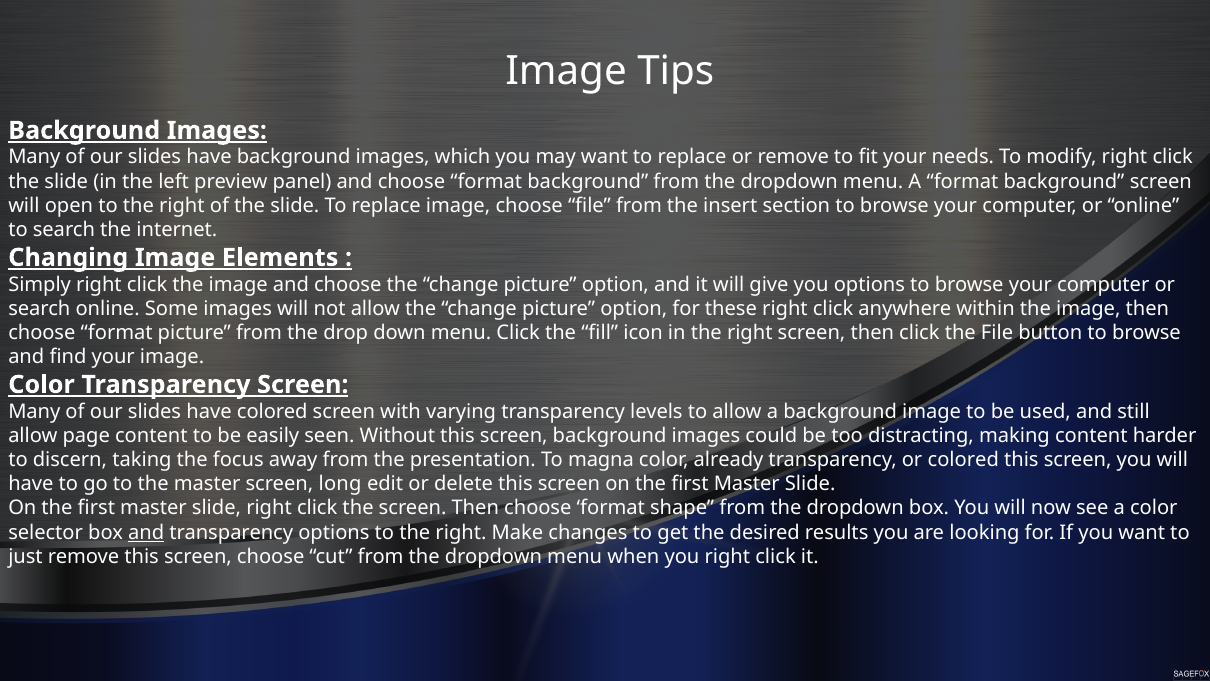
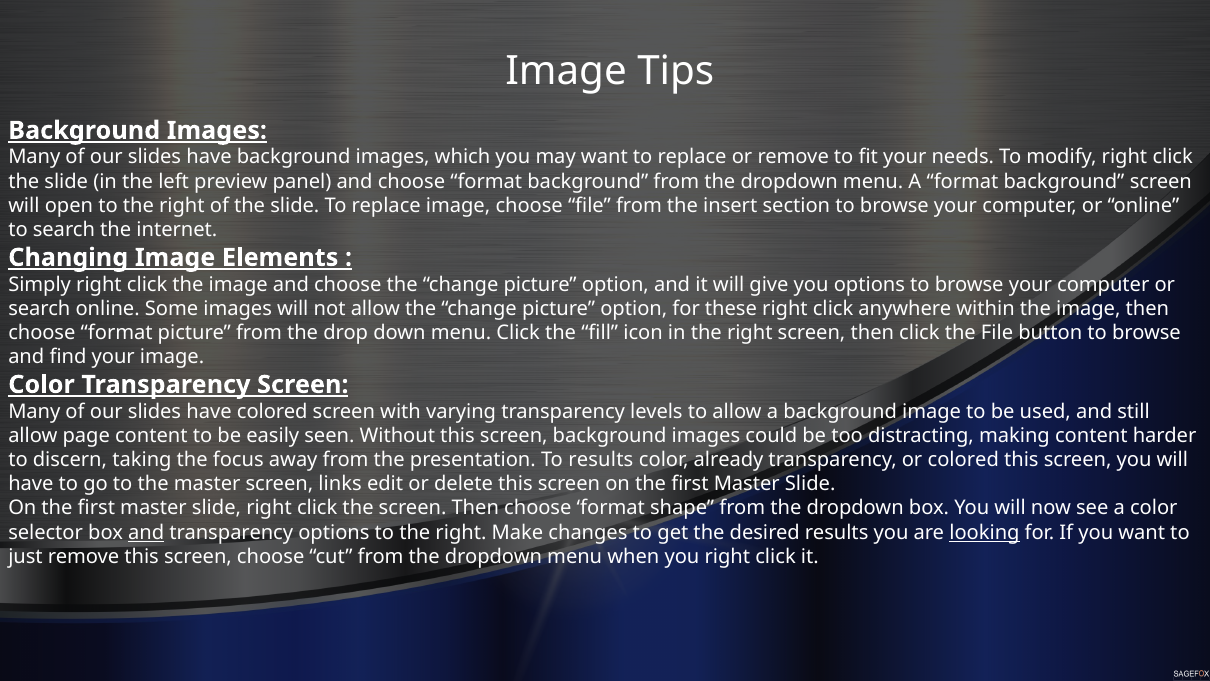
To magna: magna -> results (601, 460)
long: long -> links (340, 484)
looking underline: none -> present (984, 532)
